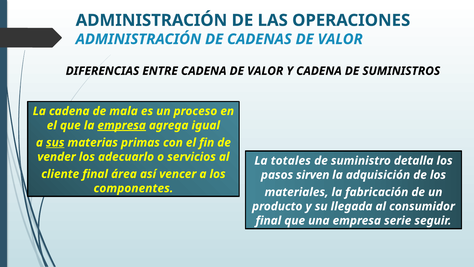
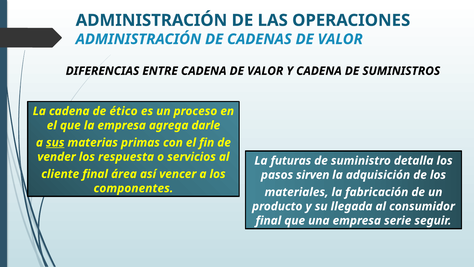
mala: mala -> ético (124, 111)
empresa underline: present -> none (122, 125)
igual: igual -> darle (206, 125)
adecuarlo: adecuarlo -> respuesta (126, 157)
totales: totales -> futuras (291, 160)
